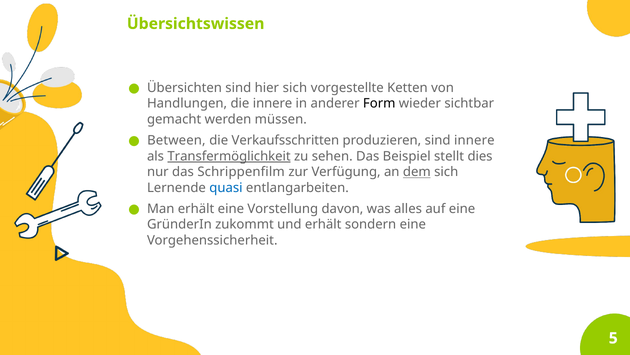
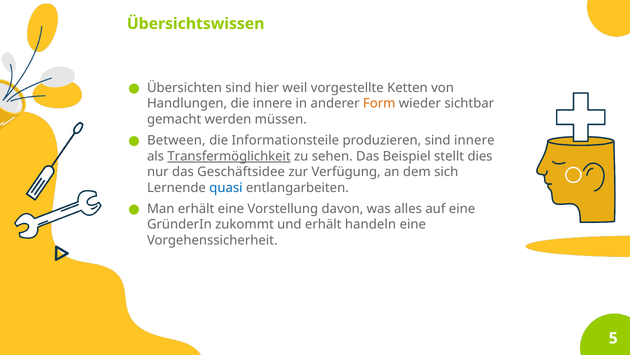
hier sich: sich -> weil (295, 88)
Form colour: black -> orange (379, 103)
Verkaufsschritten: Verkaufsschritten -> Informationsteile (285, 140)
Schrippenfilm: Schrippenfilm -> Geschäftsidee (241, 172)
dem underline: present -> none (417, 172)
sondern: sondern -> handeln (370, 224)
